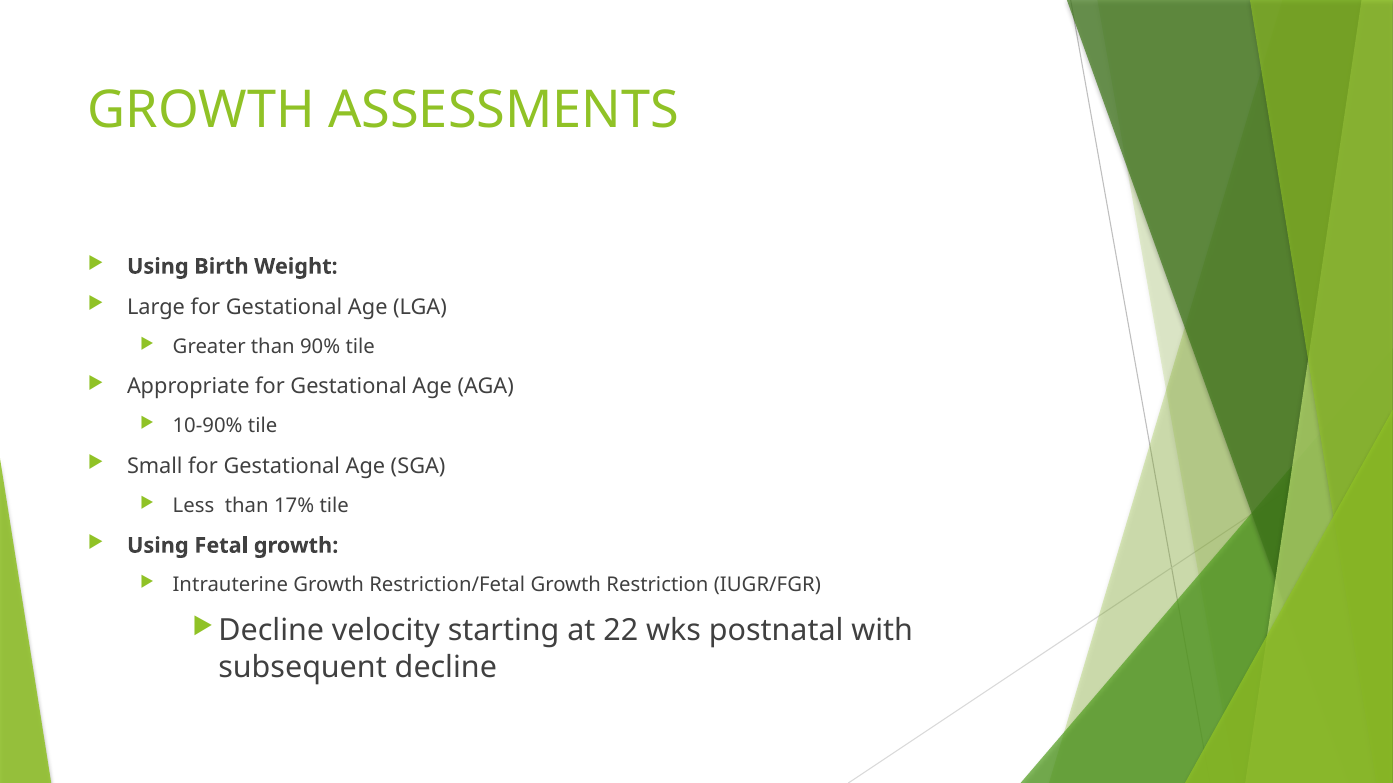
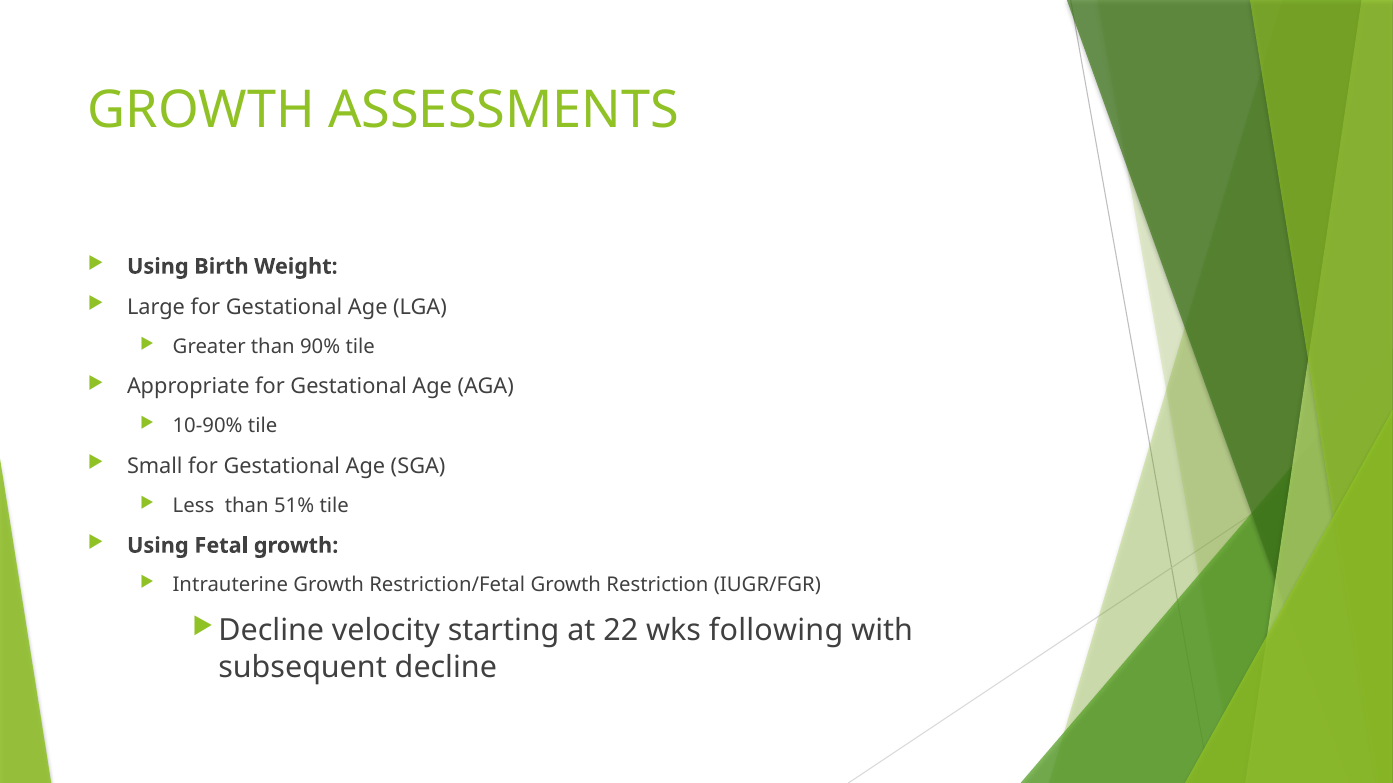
17%: 17% -> 51% (294, 506)
postnatal: postnatal -> following (776, 631)
